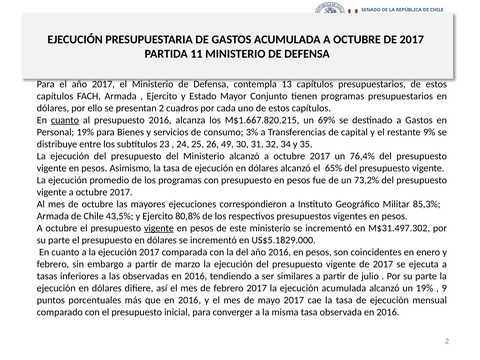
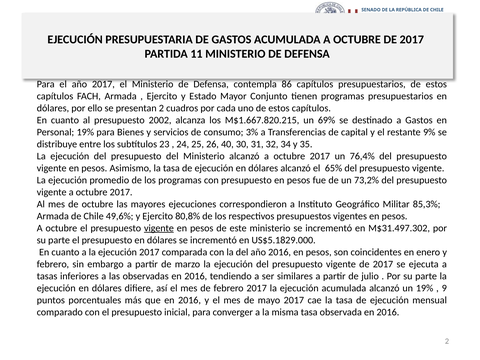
13: 13 -> 86 (287, 84)
cuanto underline: present -> none (65, 120)
presupuesto 2016: 2016 -> 2002 (160, 120)
49: 49 -> 40 (227, 144)
43,5%: 43,5% -> 49,6% (120, 216)
